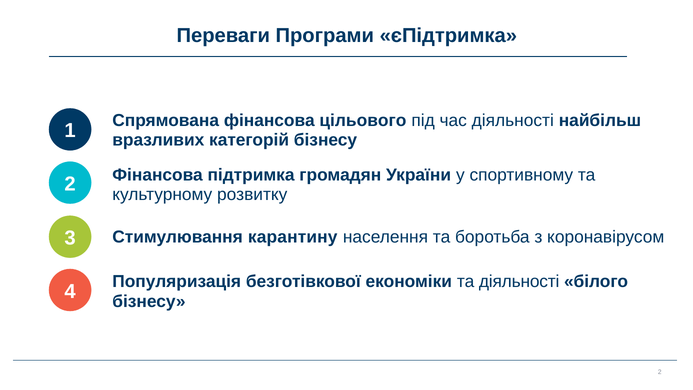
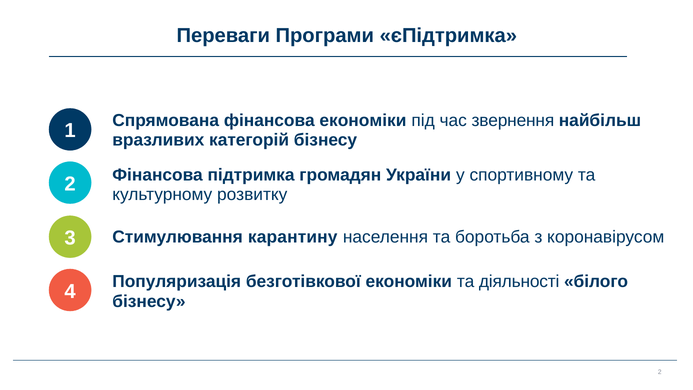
фінансова цільового: цільового -> економіки (363, 120)
час діяльності: діяльності -> звернення (513, 120)
